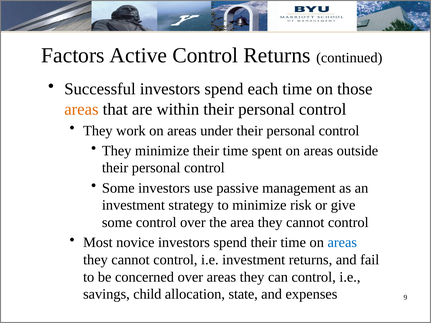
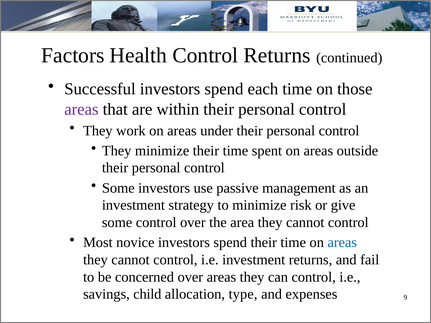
Active: Active -> Health (138, 55)
areas colour: orange -> purple (81, 109)
state: state -> type (243, 294)
